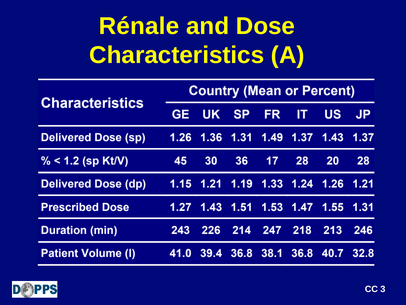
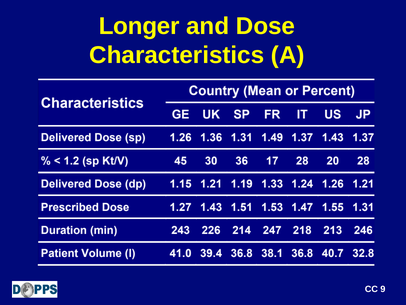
Rénale: Rénale -> Longer (139, 26)
3: 3 -> 9 (383, 289)
